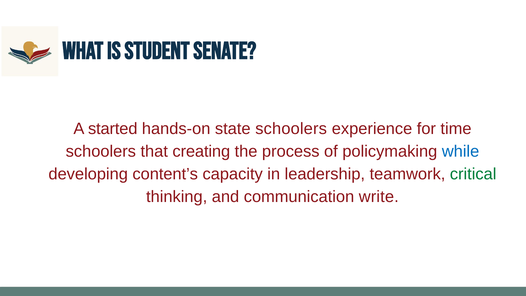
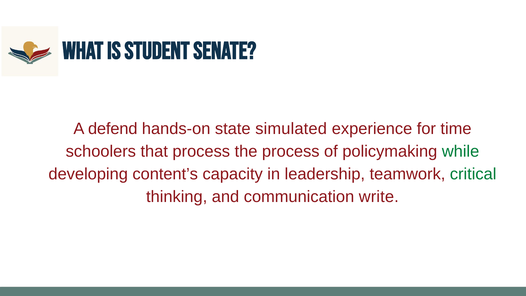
started: started -> defend (113, 129)
state schoolers: schoolers -> simulated (291, 129)
that creating: creating -> process (201, 151)
while colour: blue -> green (461, 151)
